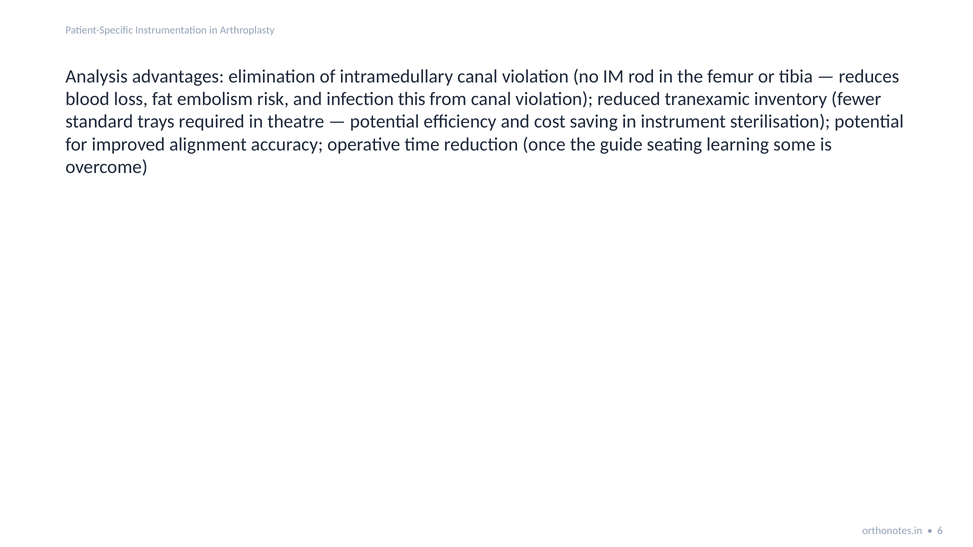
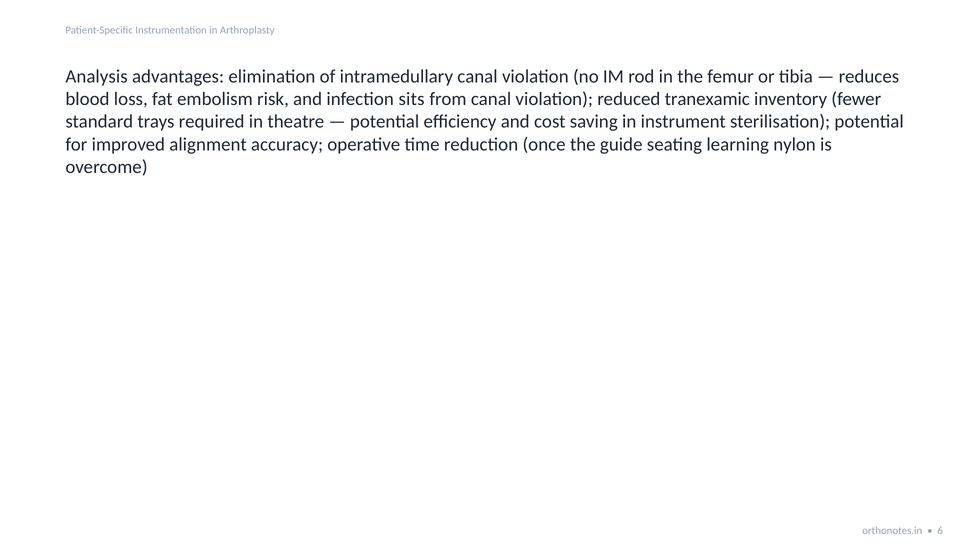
this: this -> sits (412, 99)
some: some -> nylon (795, 144)
